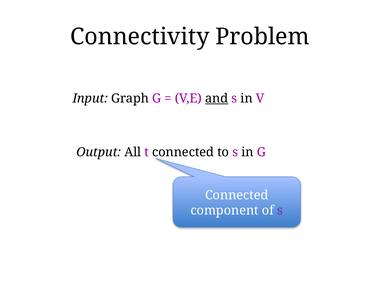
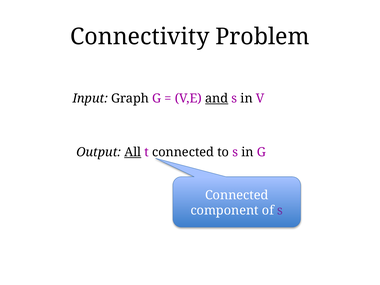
All underline: none -> present (133, 152)
